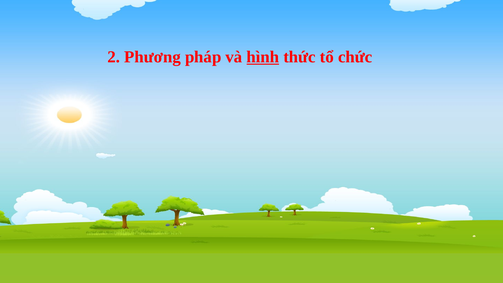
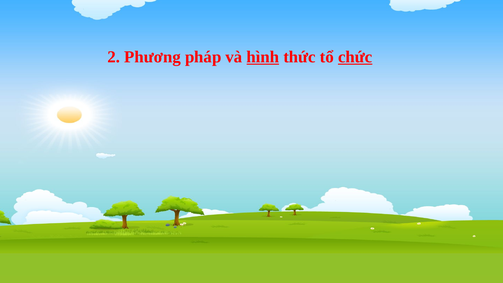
chức underline: none -> present (355, 57)
